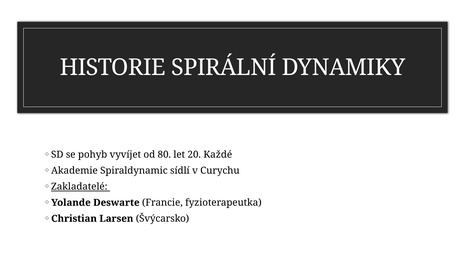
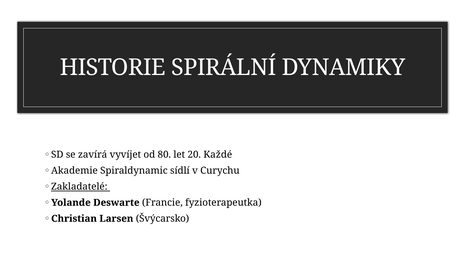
pohyb: pohyb -> zavírá (93, 155)
